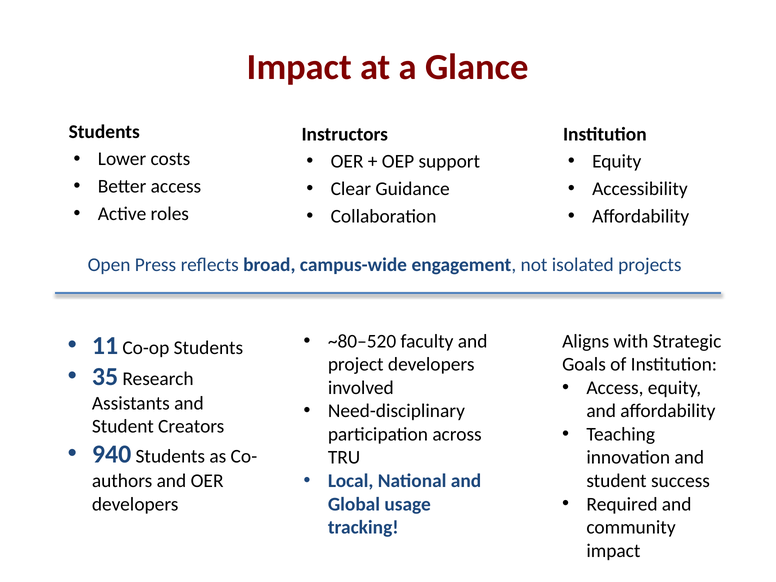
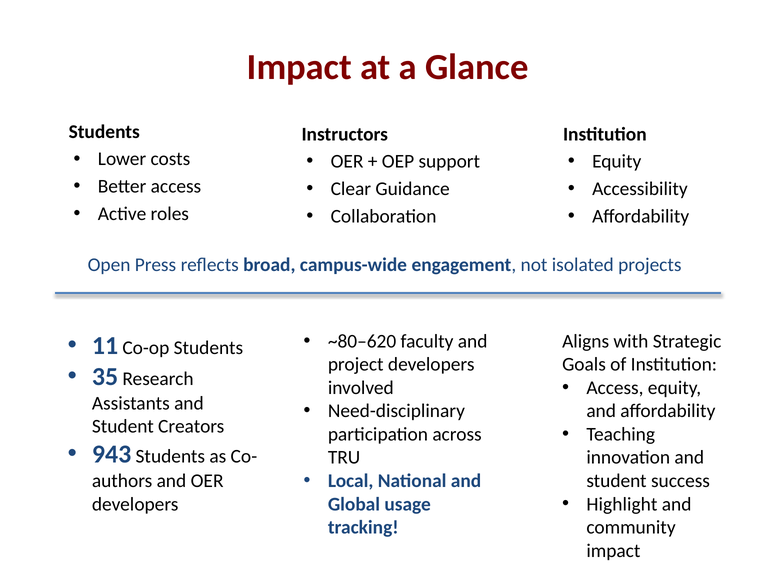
~80–520: ~80–520 -> ~80–620 (362, 341)
940: 940 -> 943 (112, 454)
Required: Required -> Highlight (622, 504)
